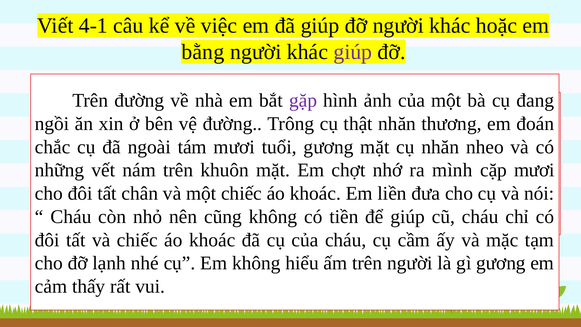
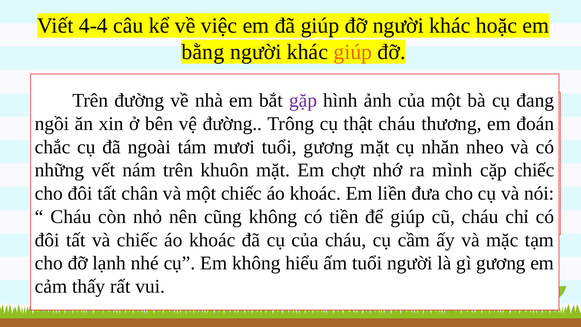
4-1: 4-1 -> 4-4 (93, 26)
giúp colour: purple -> orange (353, 52)
thật nhăn: nhăn -> cháu (397, 124)
cặp mươi: mươi -> chiếc (534, 170)
ấm trên: trên -> tuổi (367, 263)
